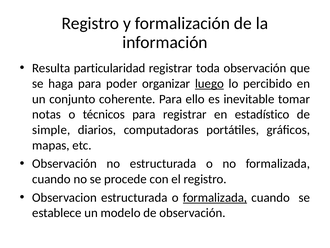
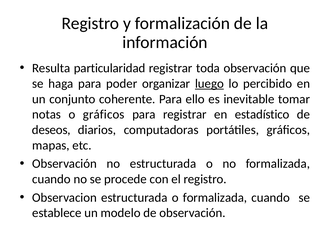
o técnicos: técnicos -> gráficos (104, 114)
simple: simple -> deseos (51, 130)
formalizada underline: present -> none (215, 197)
